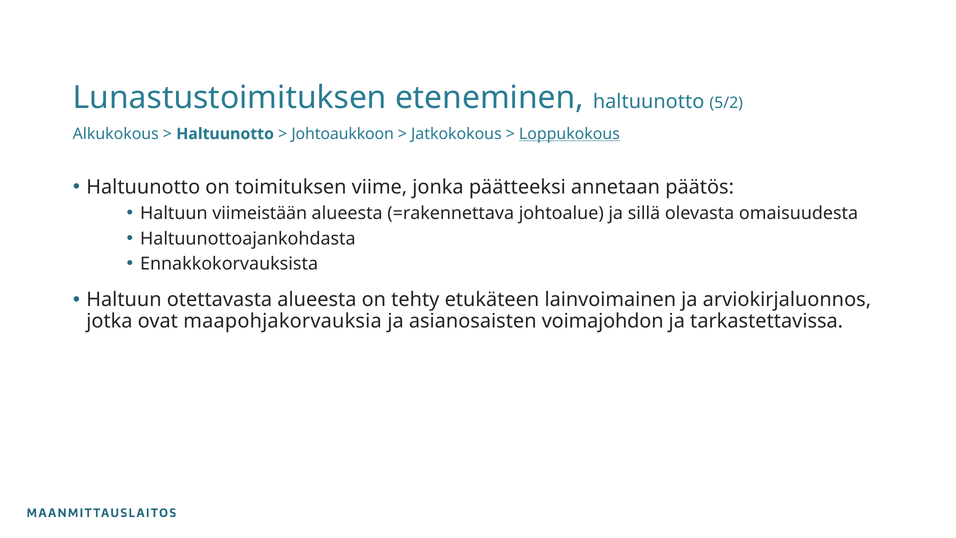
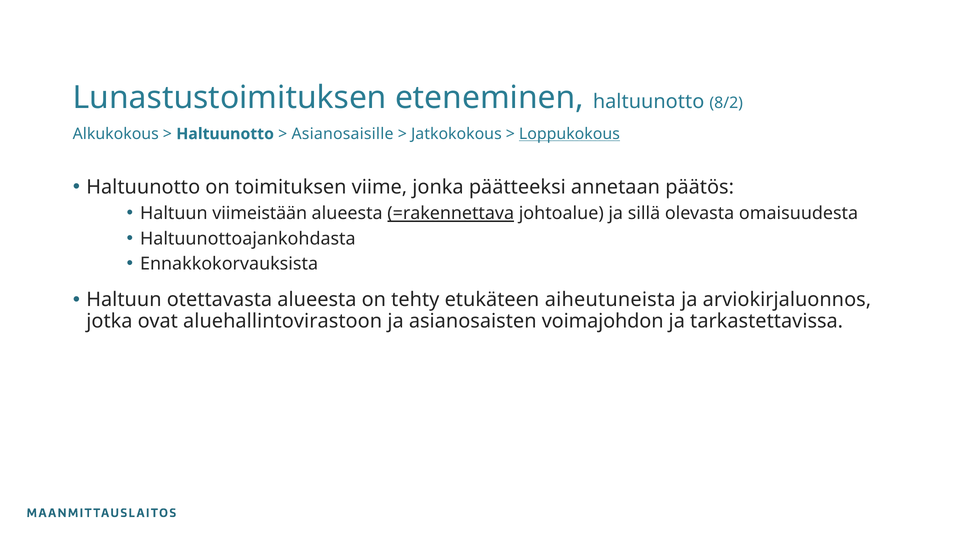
5/2: 5/2 -> 8/2 (726, 103)
Johtoaukkoon: Johtoaukkoon -> Asianosaisille (343, 134)
=rakennettava underline: none -> present (451, 213)
lainvoimainen: lainvoimainen -> aiheutuneista (610, 300)
maapohjakorvauksia: maapohjakorvauksia -> aluehallintovirastoon (283, 321)
